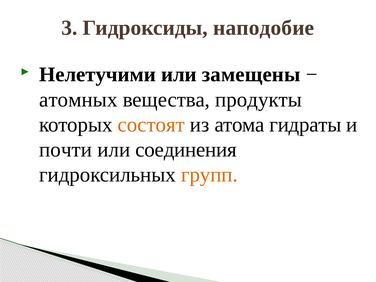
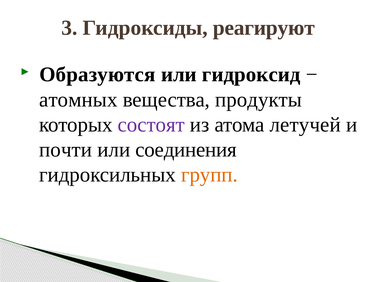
наподобие: наподобие -> реагируют (264, 28)
Нелетучими: Нелетучими -> Образуются (97, 75)
замещены: замещены -> гидроксид (251, 75)
состоят colour: orange -> purple (151, 125)
гидраты: гидраты -> летучей (305, 125)
